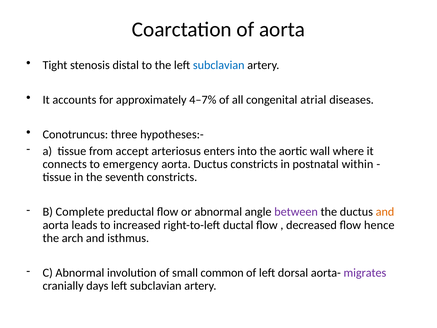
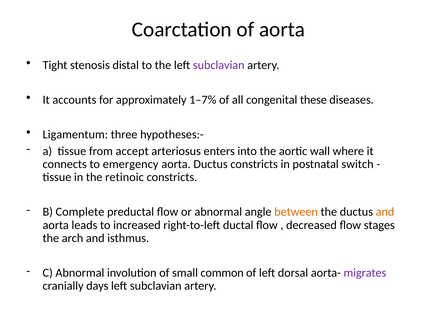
subclavian colour: blue -> purple (219, 65)
4–7%: 4–7% -> 1–7% (203, 100)
atrial: atrial -> these (313, 100)
Conotruncus: Conotruncus -> Ligamentum (75, 134)
within: within -> switch (358, 164)
seventh: seventh -> retinoic (125, 177)
between colour: purple -> orange (296, 212)
hence: hence -> stages (379, 225)
